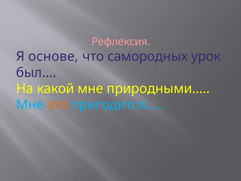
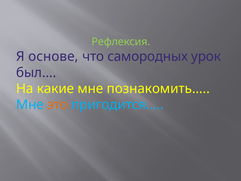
Рефлексия colour: pink -> light green (121, 42)
какой: какой -> какие (55, 89)
природными…: природными… -> познакомить… (158, 89)
